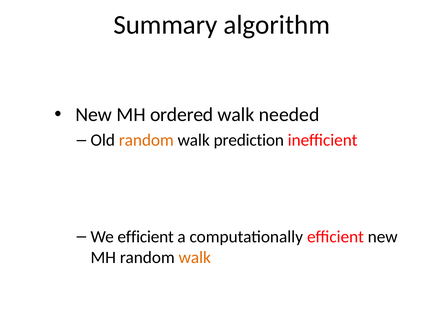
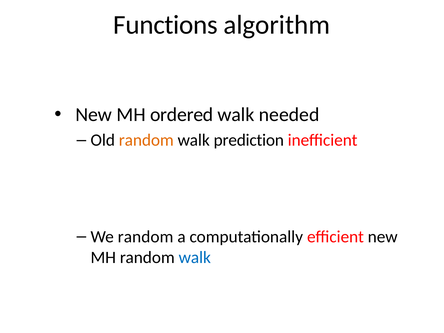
Summary: Summary -> Functions (166, 25)
We efficient: efficient -> random (146, 237)
walk colour: orange -> blue (195, 258)
